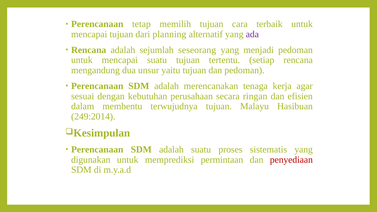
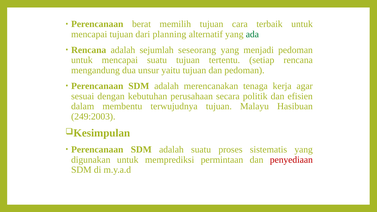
tetap: tetap -> berat (141, 24)
ada colour: purple -> green (252, 34)
ringan: ringan -> politik (255, 96)
249:2014: 249:2014 -> 249:2003 (93, 117)
